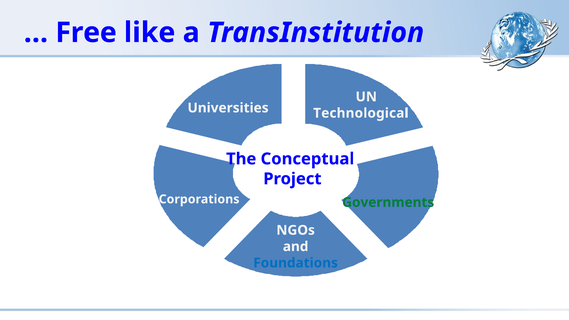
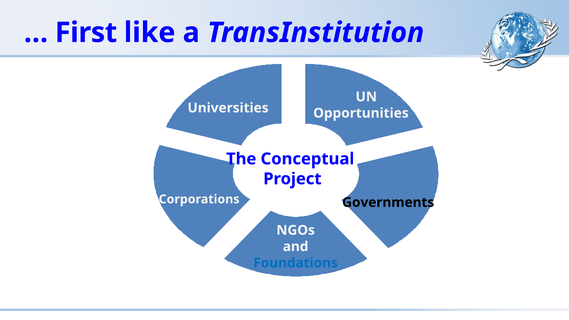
Free: Free -> First (86, 33)
Technological: Technological -> Opportunities (361, 113)
Governments colour: green -> black (388, 202)
